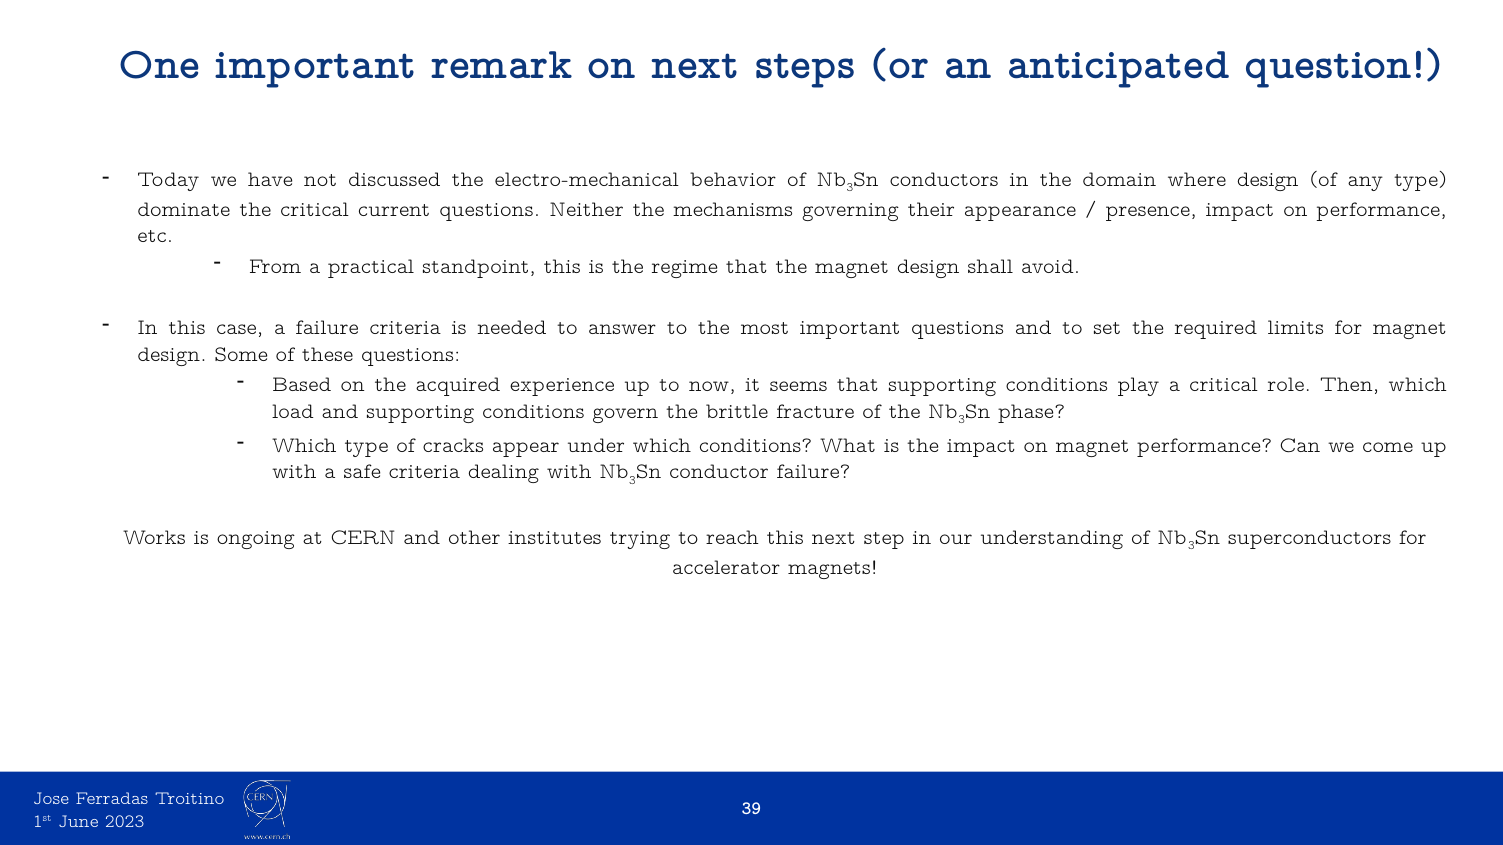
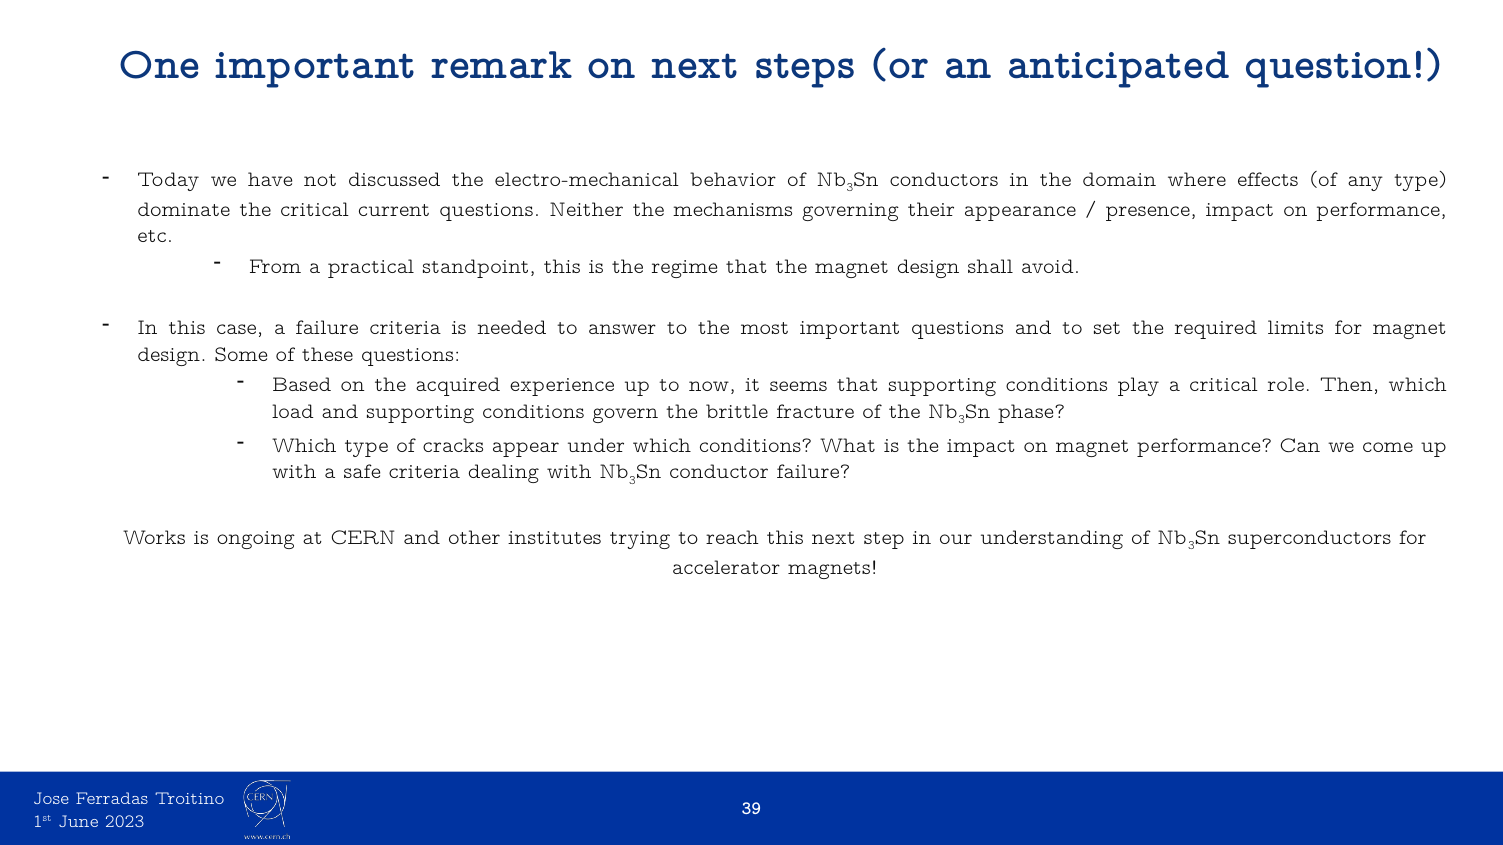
where design: design -> effects (1268, 179)
